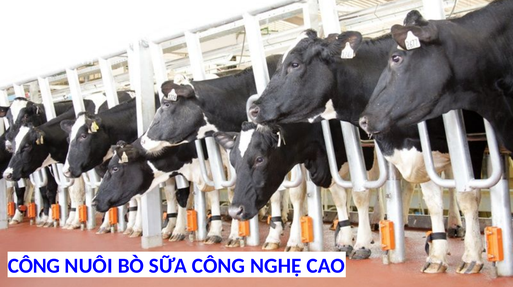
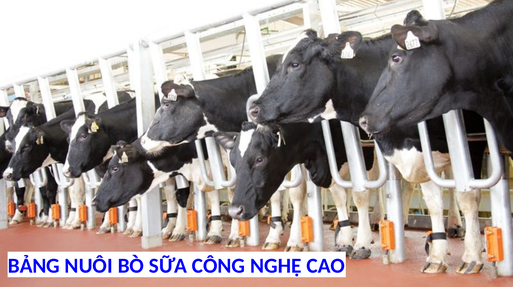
CÔNG: CÔNG -> BẢNG (34, 266)
